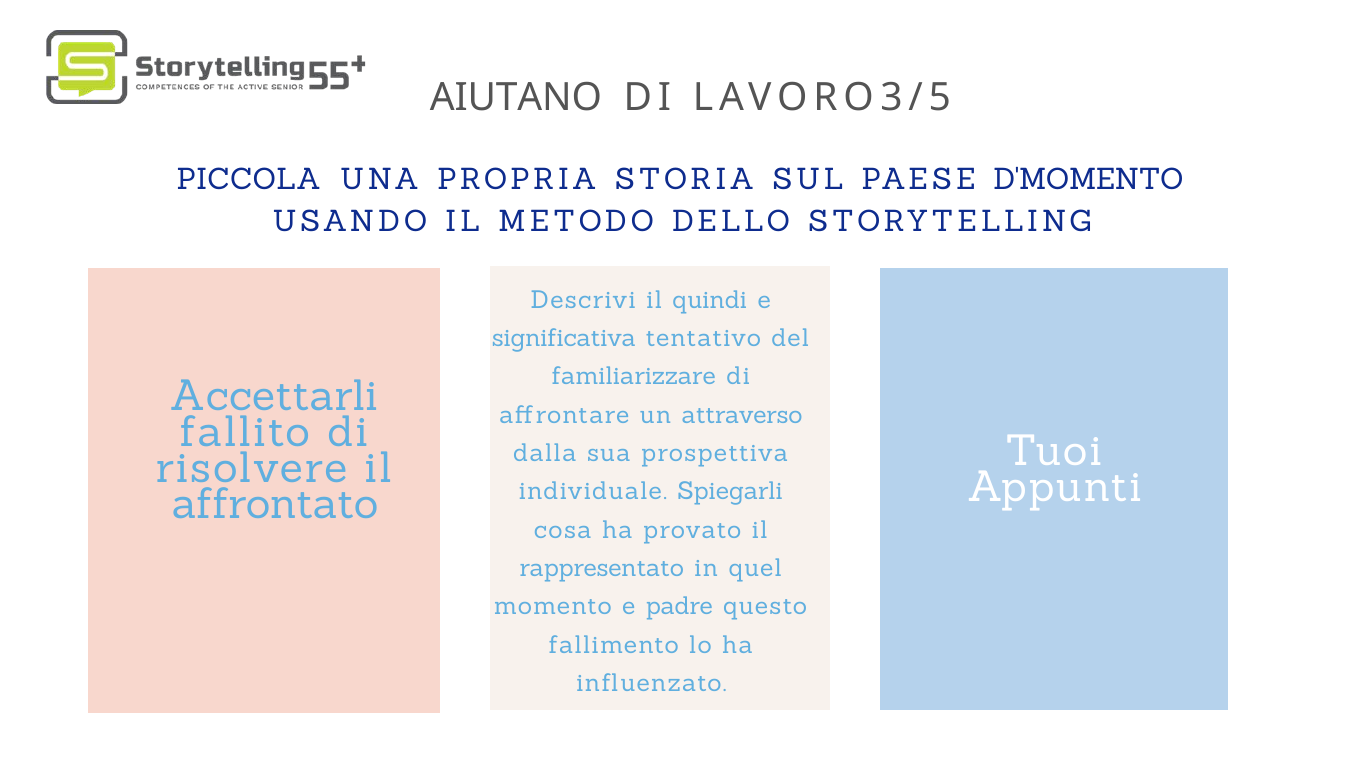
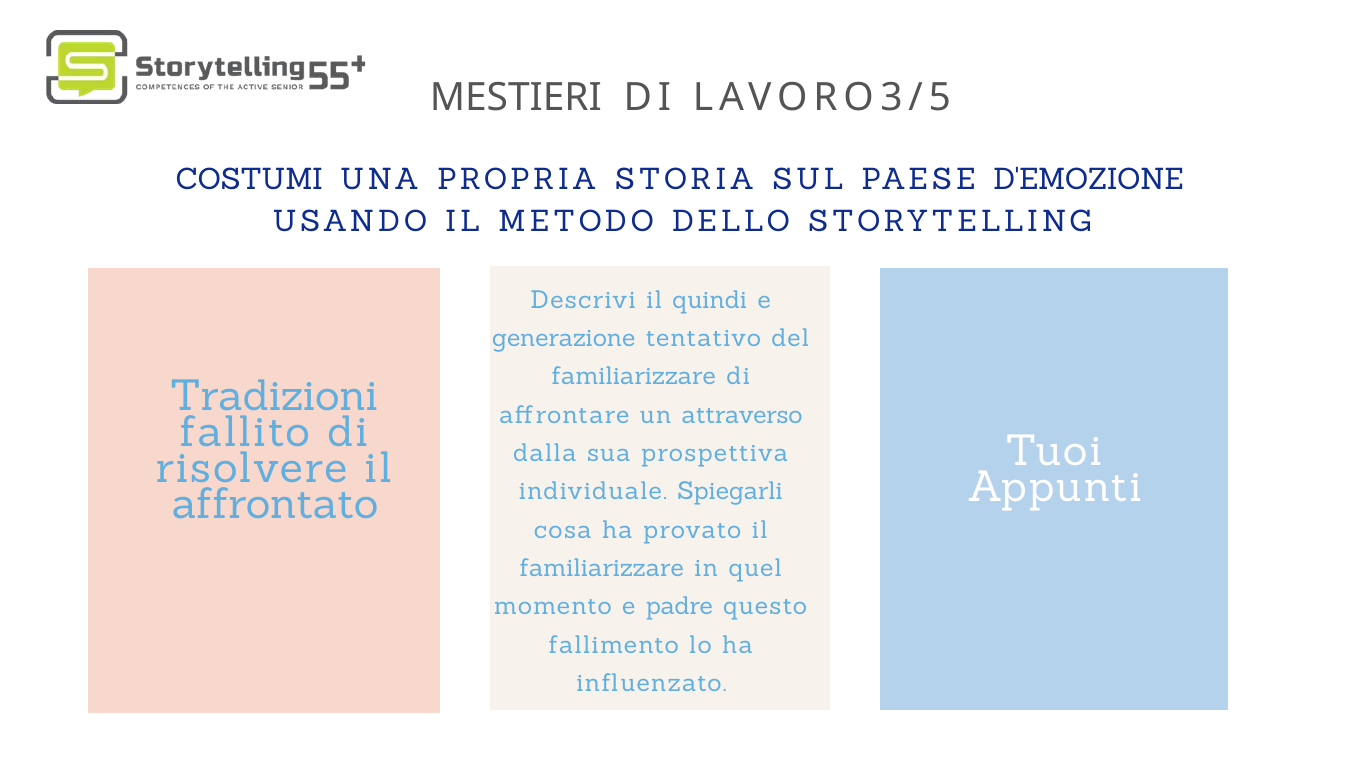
AIUTANO: AIUTANO -> MESTIERI (516, 97)
PICCOLA: PICCOLA -> COSTUMI (249, 180)
D'MOMENTO: D'MOMENTO -> D'EMOZIONE (1089, 180)
significativa: significativa -> generazione (564, 338)
Accettarli: Accettarli -> Tradizioni (274, 396)
rappresentato: rappresentato -> familiarizzare (602, 568)
